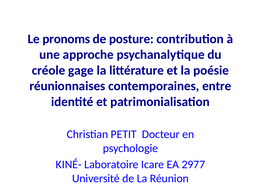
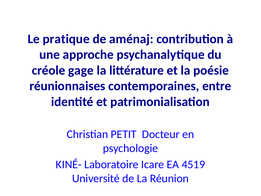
pronoms: pronoms -> pratique (66, 39)
posture: posture -> aménaj (131, 39)
2977: 2977 -> 4519 (193, 164)
